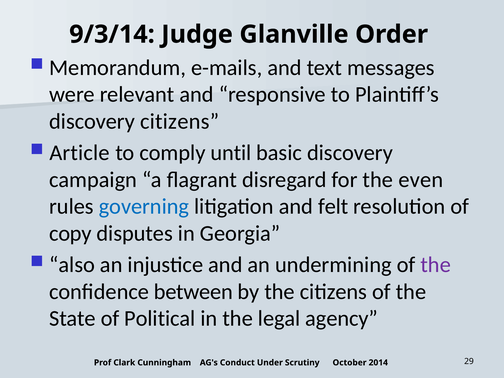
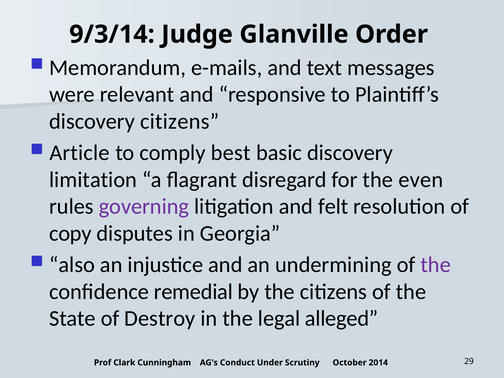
until: until -> best (231, 153)
campaign: campaign -> limitation (93, 180)
governing colour: blue -> purple (144, 207)
between: between -> remedial (193, 292)
Political: Political -> Destroy (160, 319)
agency: agency -> alleged (342, 319)
